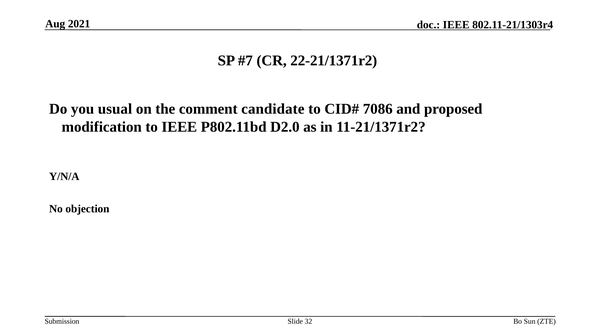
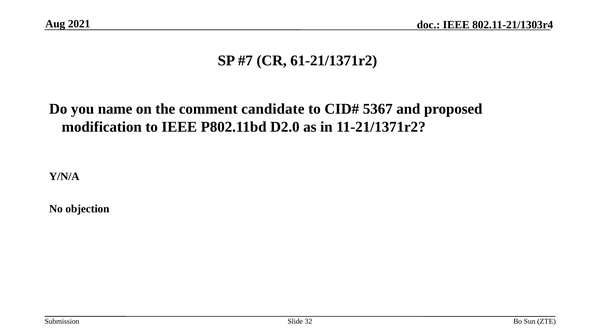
22-21/1371r2: 22-21/1371r2 -> 61-21/1371r2 (334, 60)
usual: usual -> name (115, 109)
7086: 7086 -> 5367 (378, 109)
